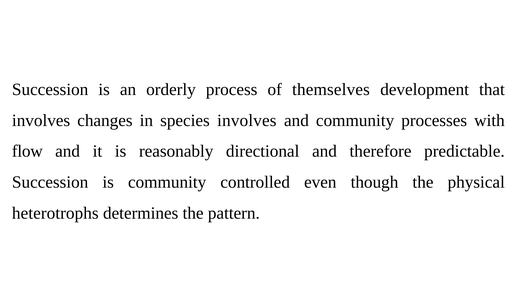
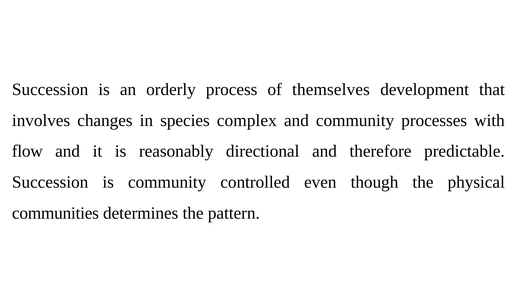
species involves: involves -> complex (247, 120)
heterotrophs: heterotrophs -> communities (55, 213)
